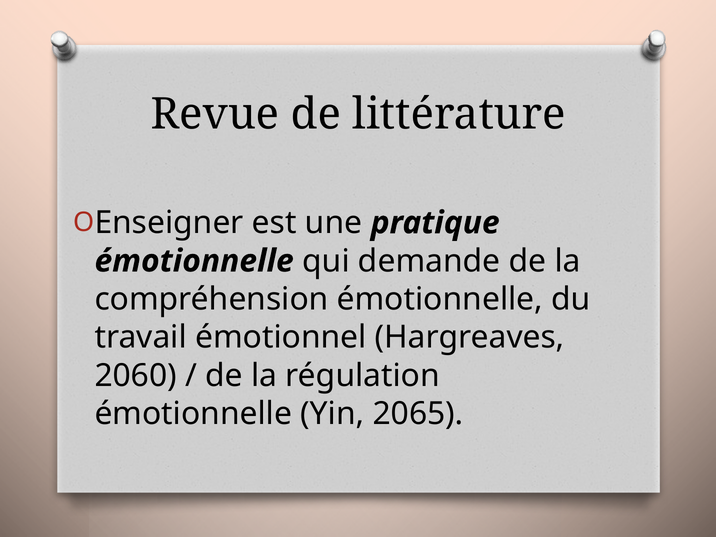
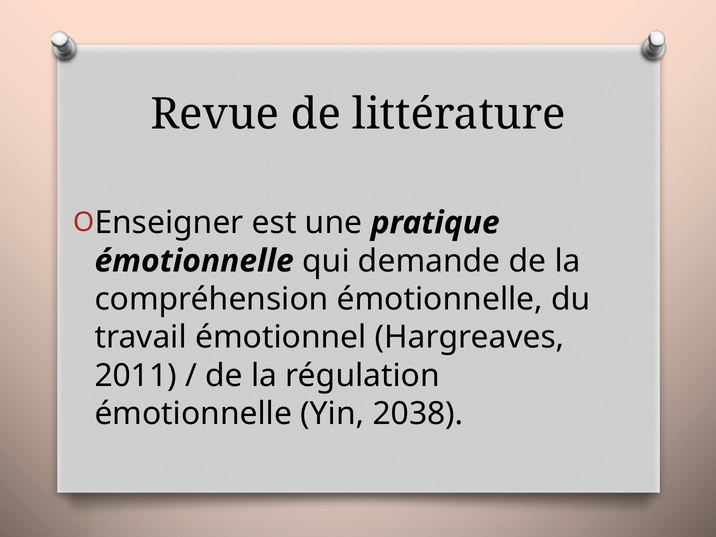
2060: 2060 -> 2011 (136, 376)
2065: 2065 -> 2038 (418, 414)
